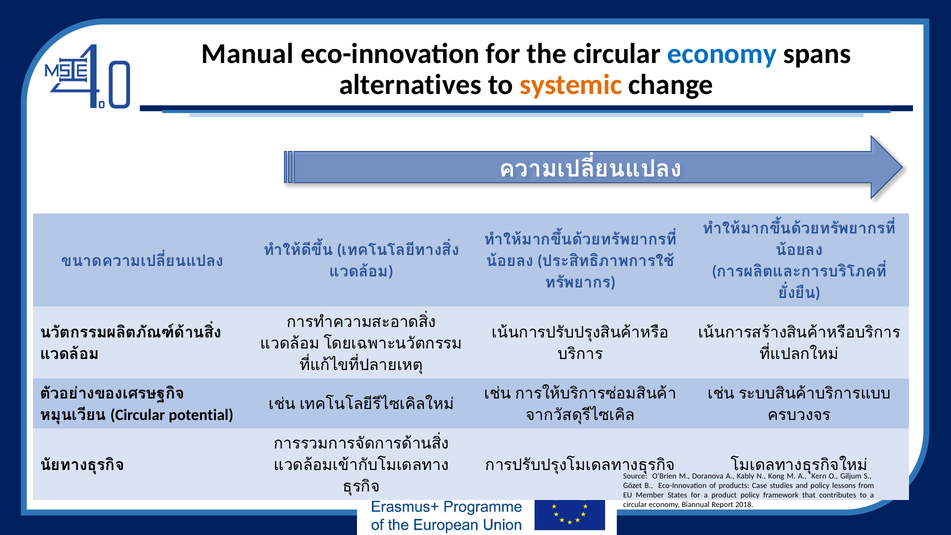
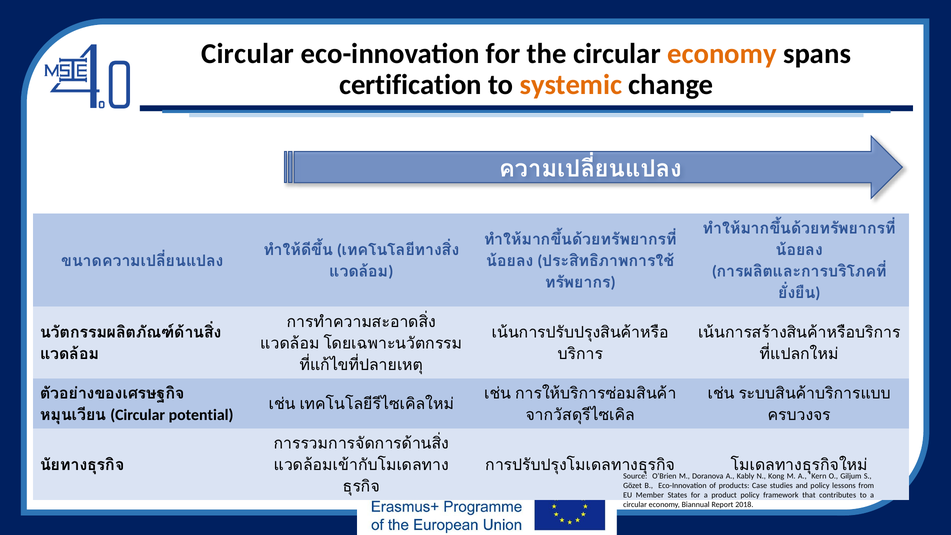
Manual: Manual -> Circular (248, 54)
economy colour: blue -> orange (722, 54)
alternatives: alternatives -> certification (410, 85)
